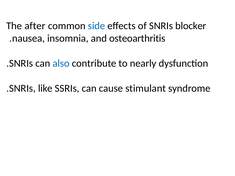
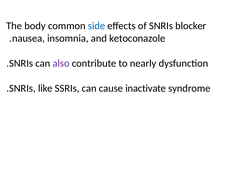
after: after -> body (35, 26)
osteoarthritis: osteoarthritis -> ketoconazole (137, 38)
also colour: blue -> purple (61, 63)
stimulant: stimulant -> inactivate (146, 88)
